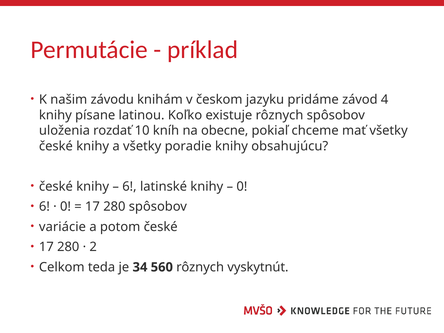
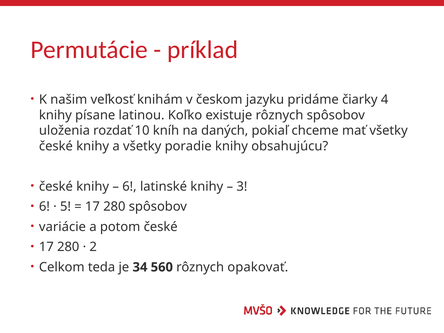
závodu: závodu -> veľkosť (112, 100)
závod: závod -> čiarky (360, 100)
obecne: obecne -> daných (225, 131)
0: 0 -> 3 (242, 187)
0: 0 -> 5 (66, 207)
vyskytnút: vyskytnút -> opakovať (258, 267)
